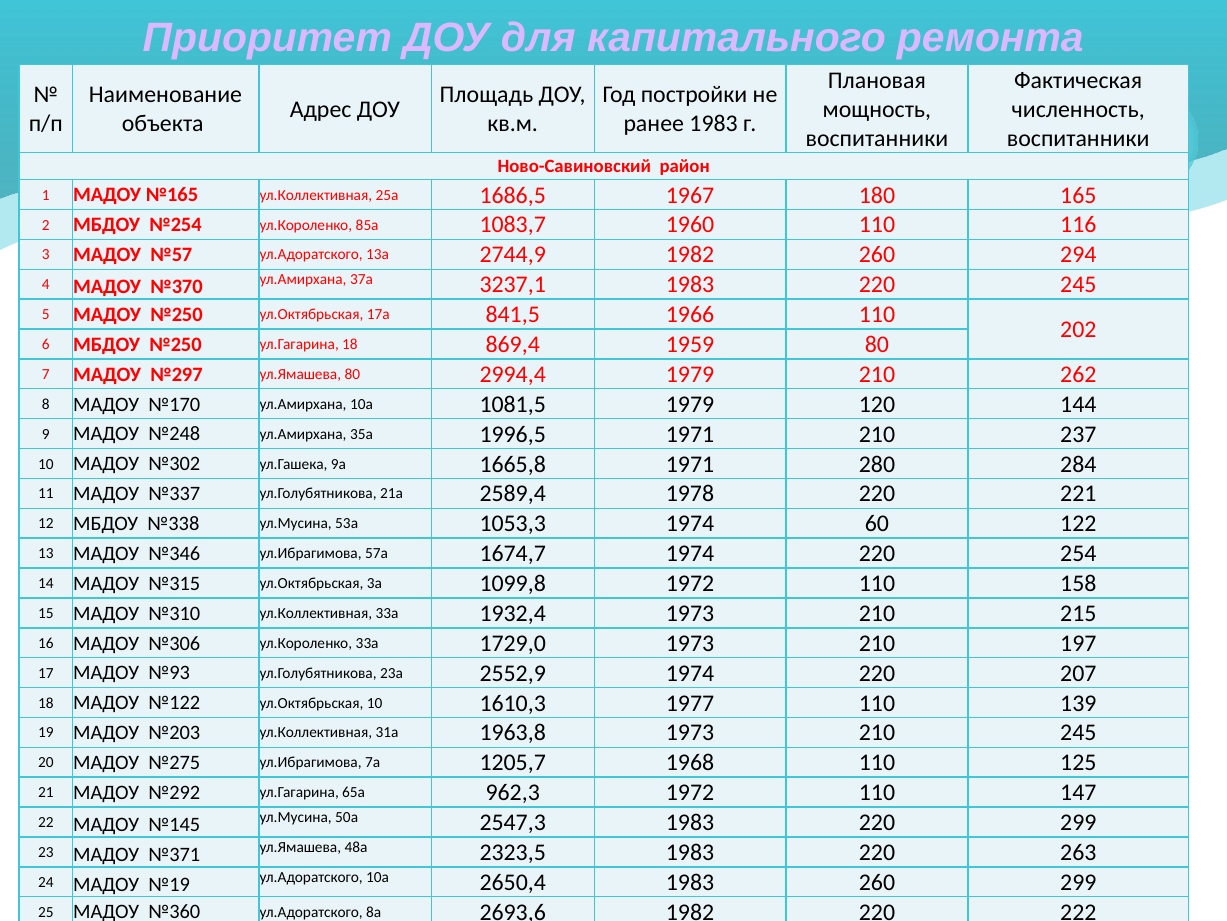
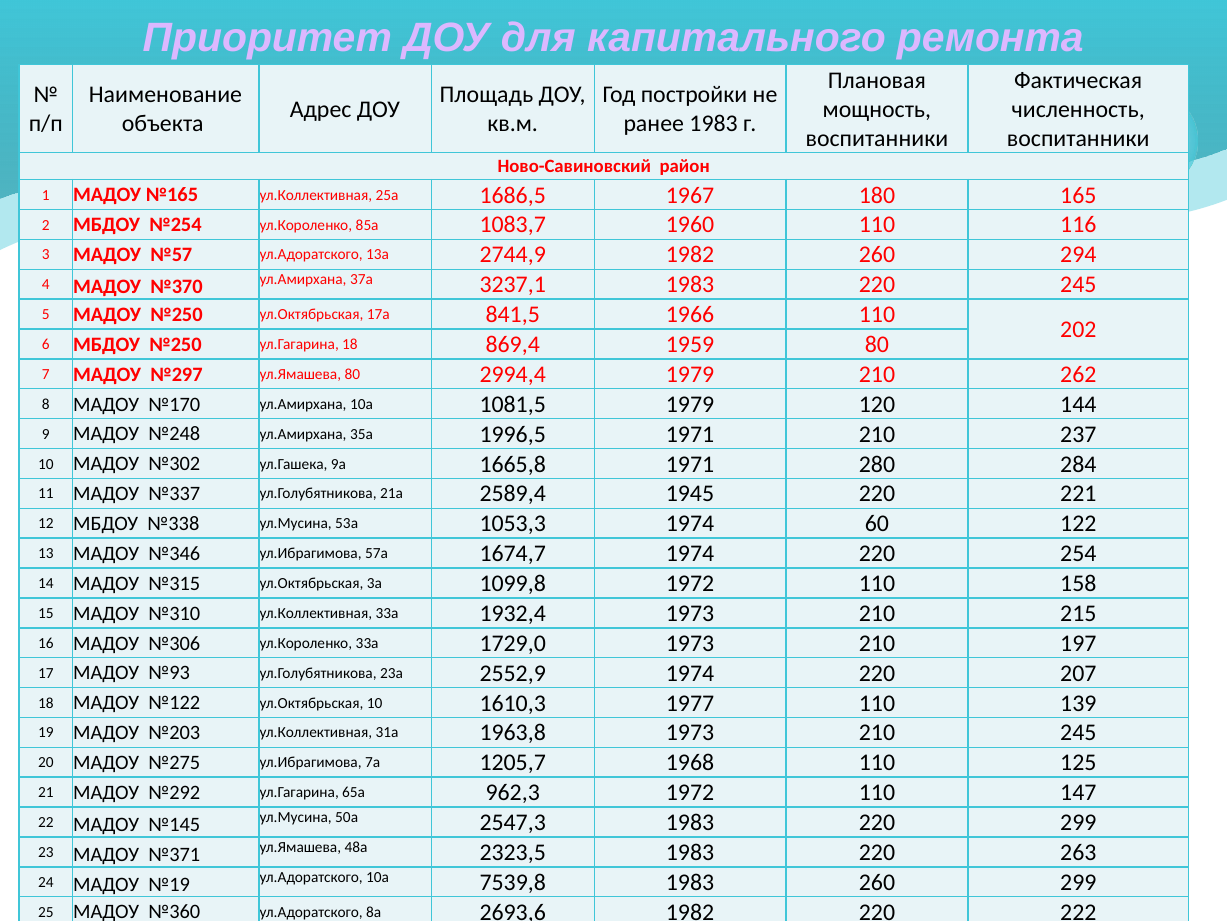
1978: 1978 -> 1945 (690, 494)
2650,4: 2650,4 -> 7539,8 (513, 882)
